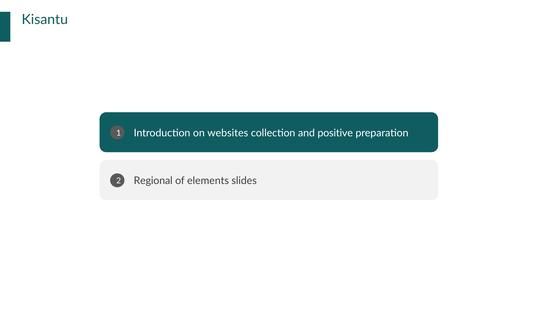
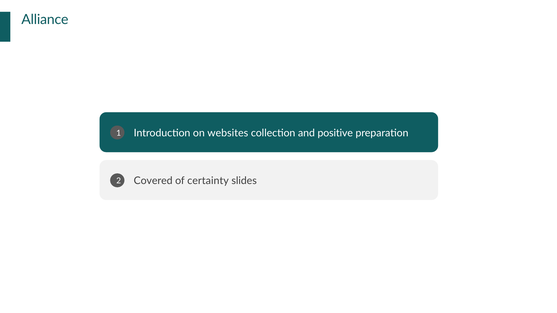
Kisantu: Kisantu -> Alliance (45, 20)
Regional: Regional -> Covered (153, 181)
elements: elements -> certainty (208, 181)
